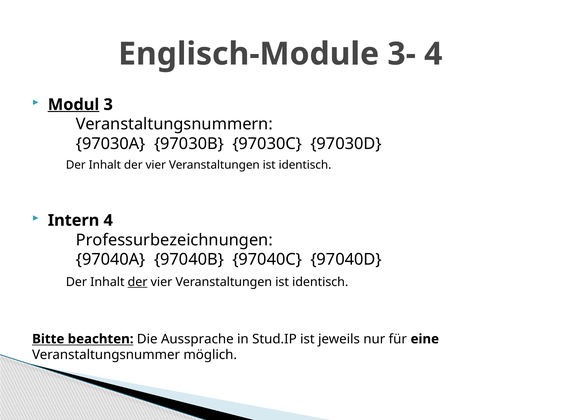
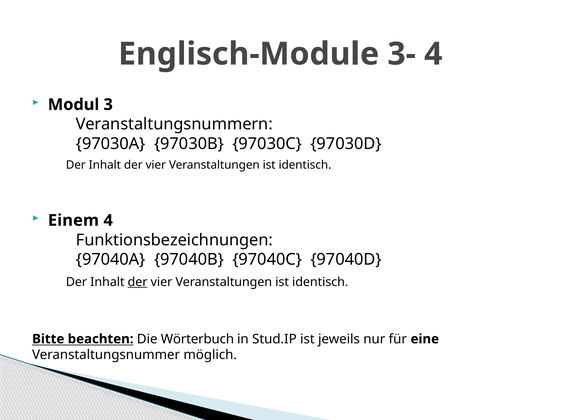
Modul underline: present -> none (74, 105)
Intern: Intern -> Einem (73, 221)
Professurbezeichnungen: Professurbezeichnungen -> Funktionsbezeichnungen (174, 240)
Aussprache: Aussprache -> Wörterbuch (197, 340)
